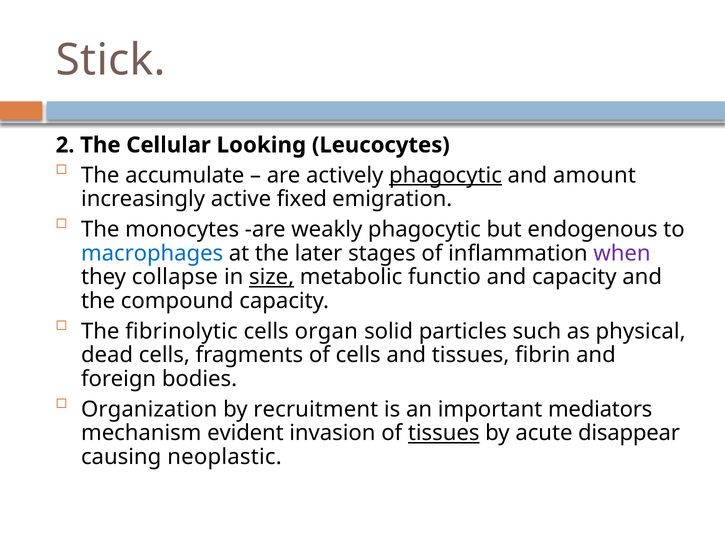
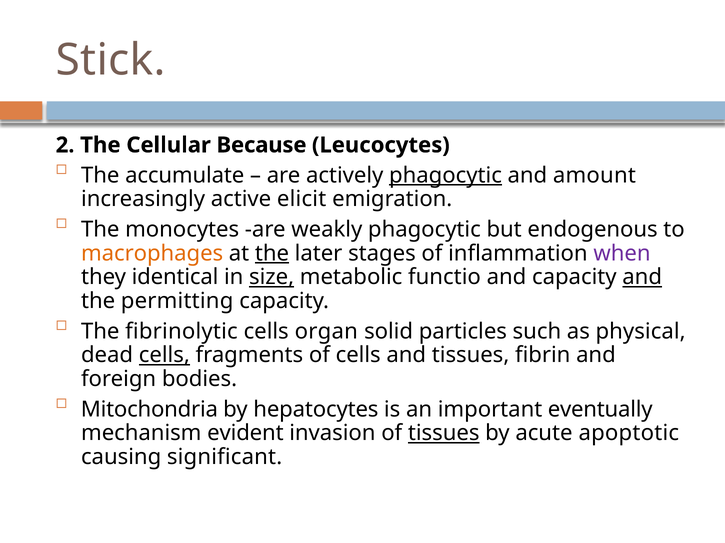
Looking: Looking -> Because (261, 145)
fixed: fixed -> elicit (302, 199)
macrophages colour: blue -> orange (152, 254)
the underline: none -> present (272, 254)
collapse: collapse -> identical (175, 278)
and underline: none -> present (642, 278)
compound: compound -> permitting (177, 301)
cells underline: none -> present (164, 356)
Organization: Organization -> Mitochondria (149, 410)
recruitment: recruitment -> hepatocytes (316, 410)
mediators: mediators -> eventually (600, 410)
disappear: disappear -> apoptotic (629, 434)
neoplastic: neoplastic -> significant (225, 458)
